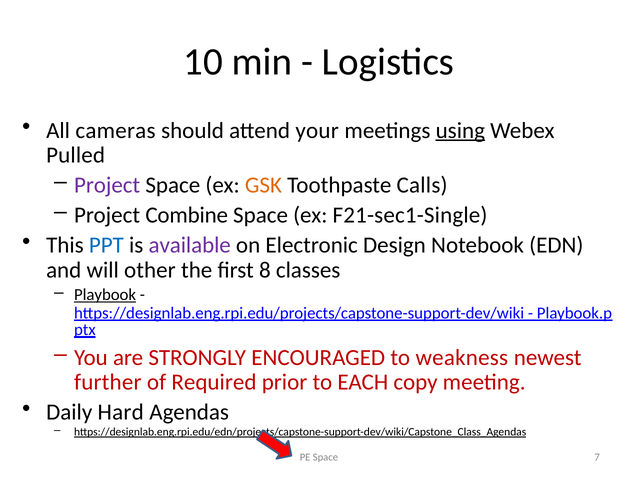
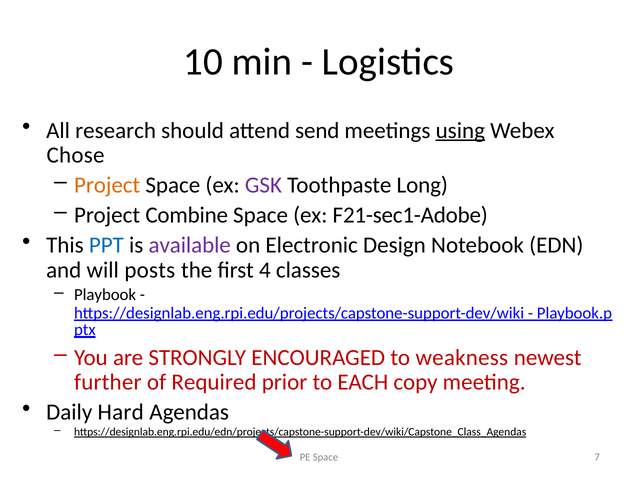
cameras: cameras -> research (116, 130)
your: your -> send (317, 130)
Pulled: Pulled -> Chose (76, 155)
Project colour: purple -> orange (107, 185)
GSK colour: orange -> purple (263, 185)
Calls: Calls -> Long (422, 185)
F21-sec1-Single: F21-sec1-Single -> F21-sec1-Adobe (410, 215)
other: other -> posts (150, 270)
8: 8 -> 4 (265, 270)
Playbook underline: present -> none (105, 294)
